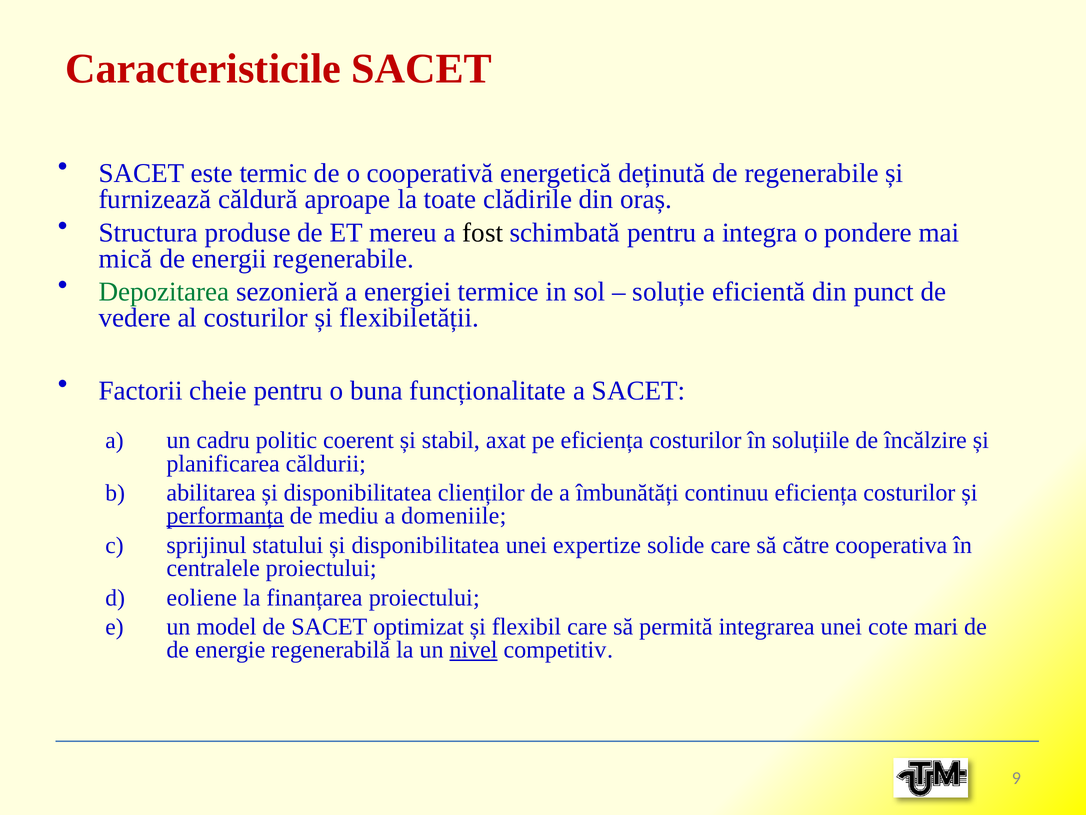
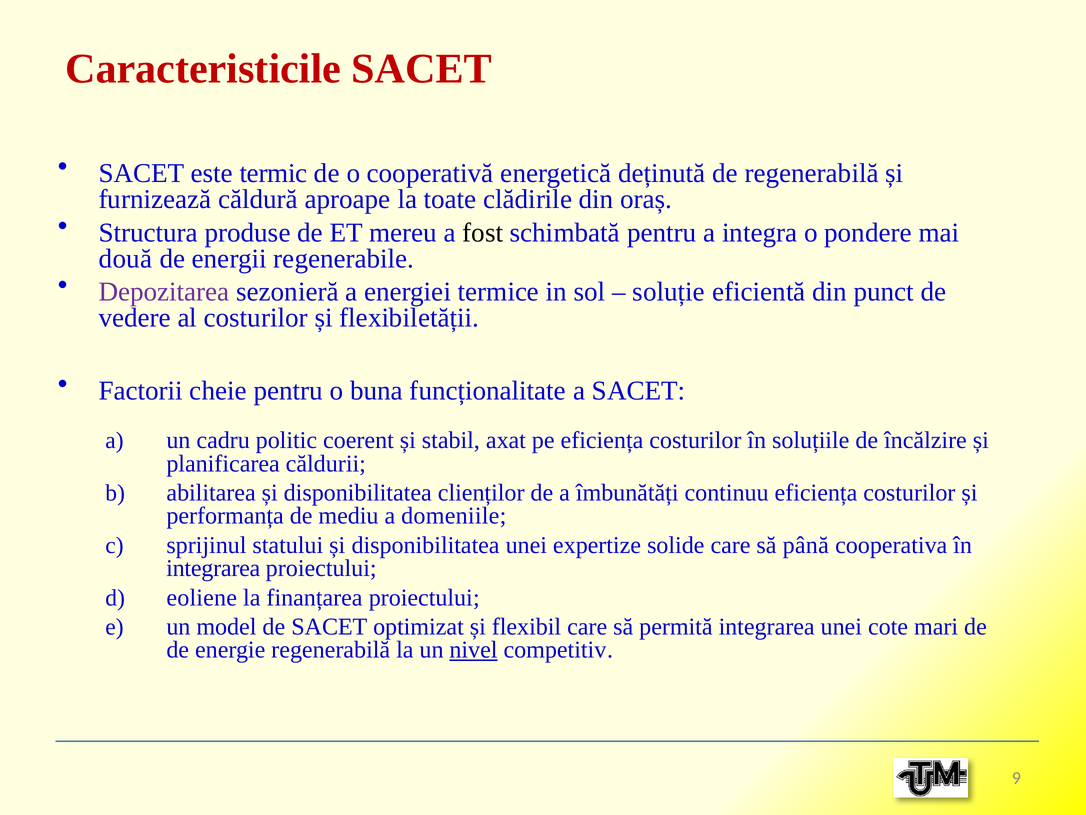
de regenerabile: regenerabile -> regenerabilă (812, 173)
mică: mică -> două (126, 258)
Depozitarea colour: green -> purple (164, 292)
performanța underline: present -> none (225, 516)
către: către -> până (806, 545)
centralele: centralele -> integrarea (213, 568)
